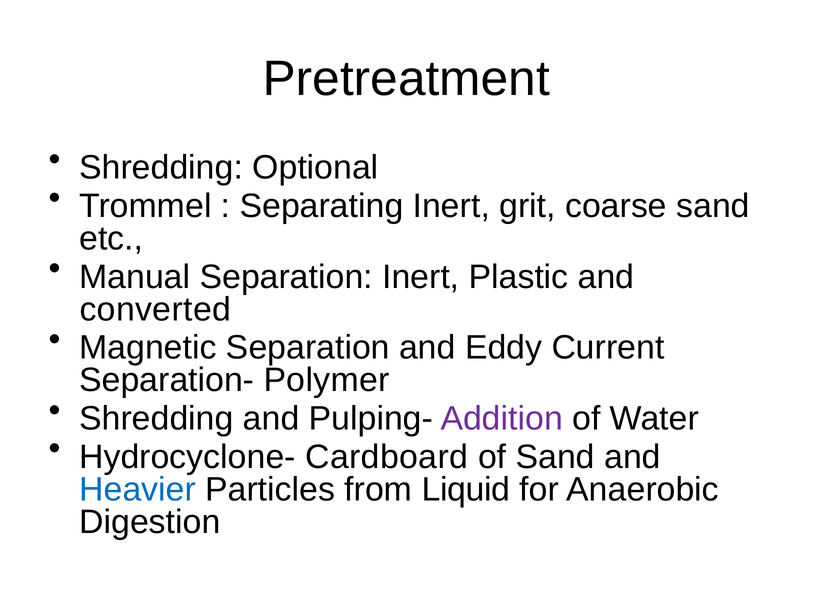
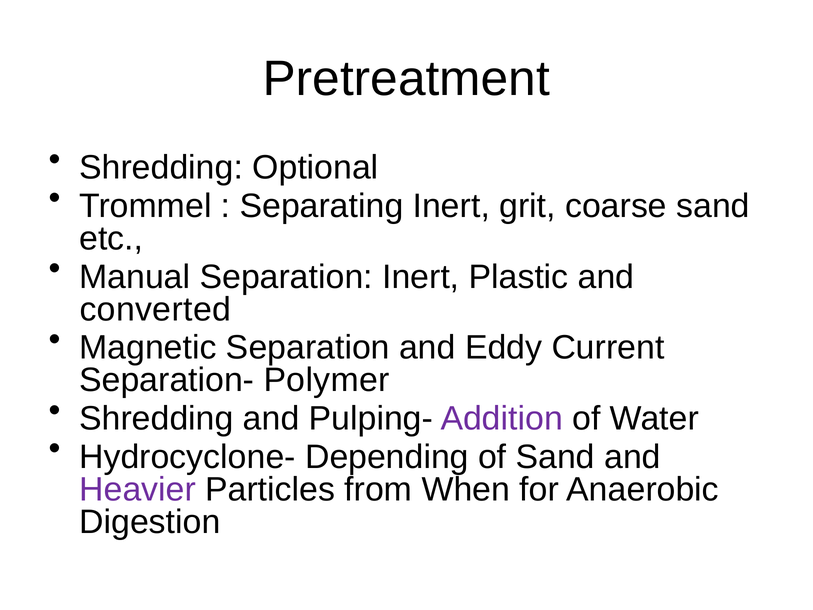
Cardboard: Cardboard -> Depending (387, 457)
Heavier colour: blue -> purple (138, 489)
Liquid: Liquid -> When (466, 489)
